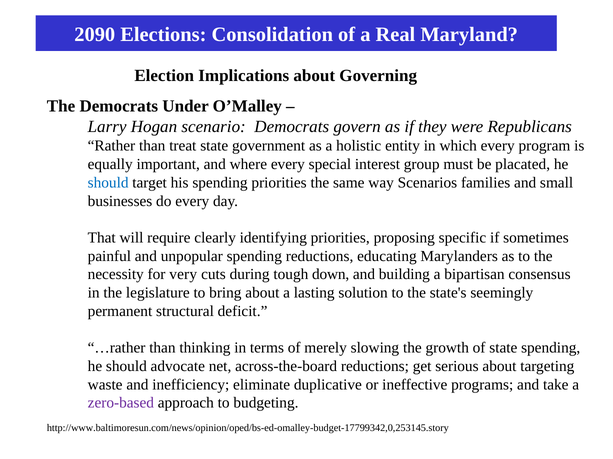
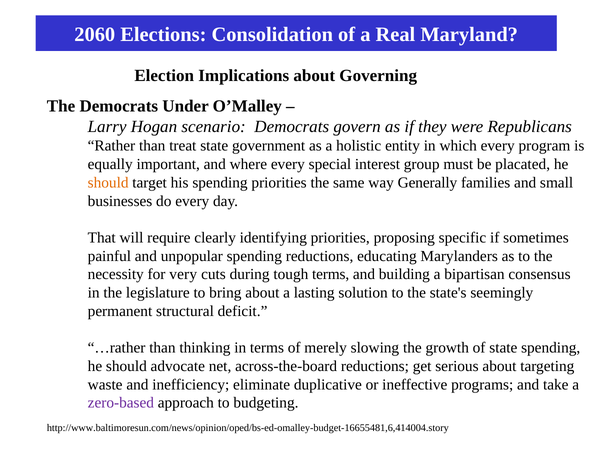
2090: 2090 -> 2060 (95, 35)
should colour: blue -> orange (108, 183)
Scenarios: Scenarios -> Generally (427, 183)
tough down: down -> terms (331, 275)
http://www.baltimoresun.com/news/opinion/oped/bs-ed-omalley-budget-17799342,0,253145.story: http://www.baltimoresun.com/news/opinion/oped/bs-ed-omalley-budget-17799342,0,253145.story -> http://www.baltimoresun.com/news/opinion/oped/bs-ed-omalley-budget-16655481,6,414004.story (248, 429)
